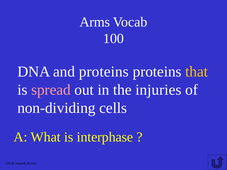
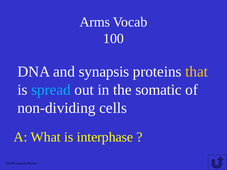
and proteins: proteins -> synapsis (104, 72)
spread colour: pink -> light blue (51, 90)
injuries: injuries -> somatic (158, 90)
